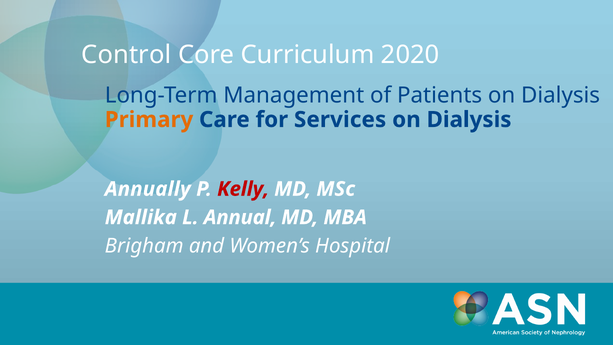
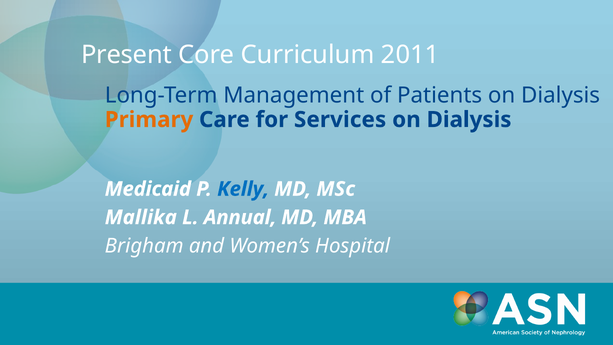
Control: Control -> Present (127, 55)
2020: 2020 -> 2011 (410, 55)
Annually: Annually -> Medicaid (148, 189)
Kelly colour: red -> blue (243, 189)
